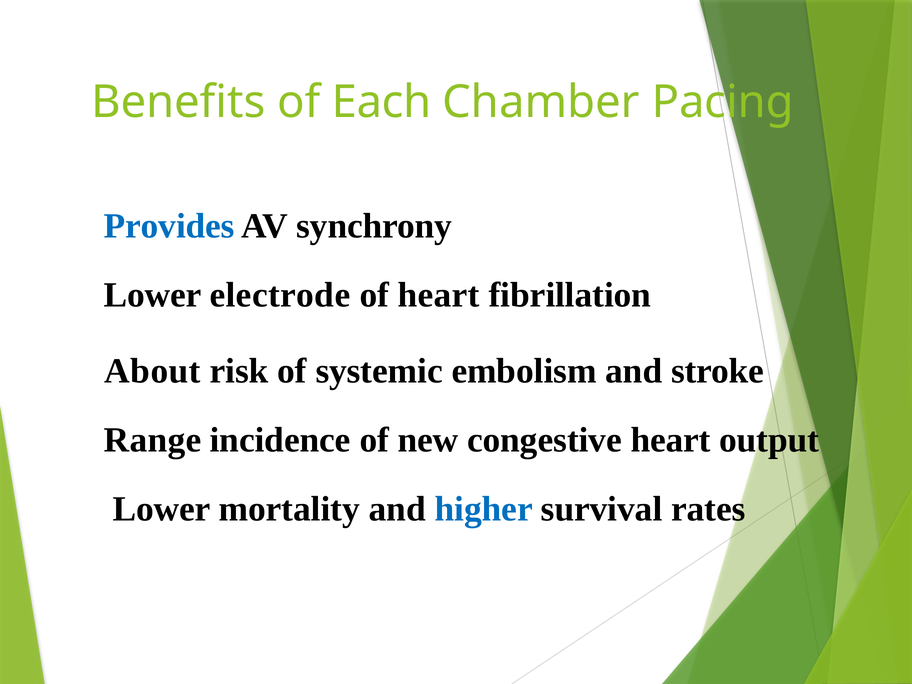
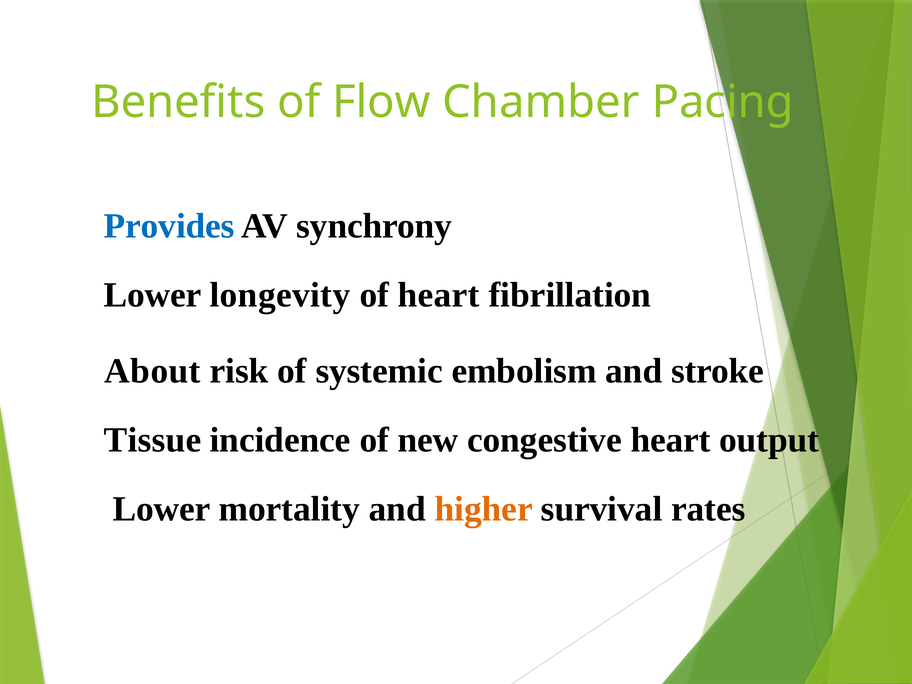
Each: Each -> Flow (381, 102)
electrode: electrode -> longevity (280, 295)
Range: Range -> Tissue (153, 440)
higher colour: blue -> orange (484, 509)
